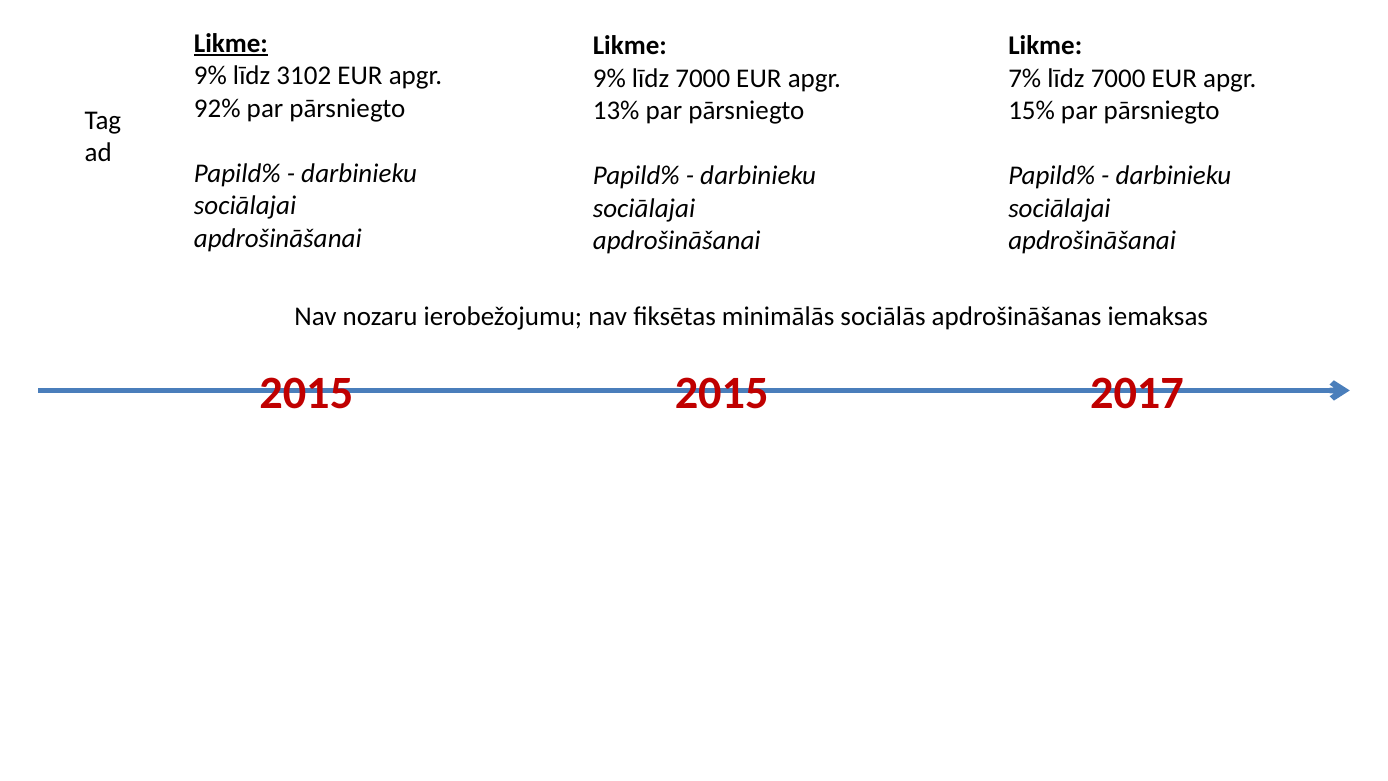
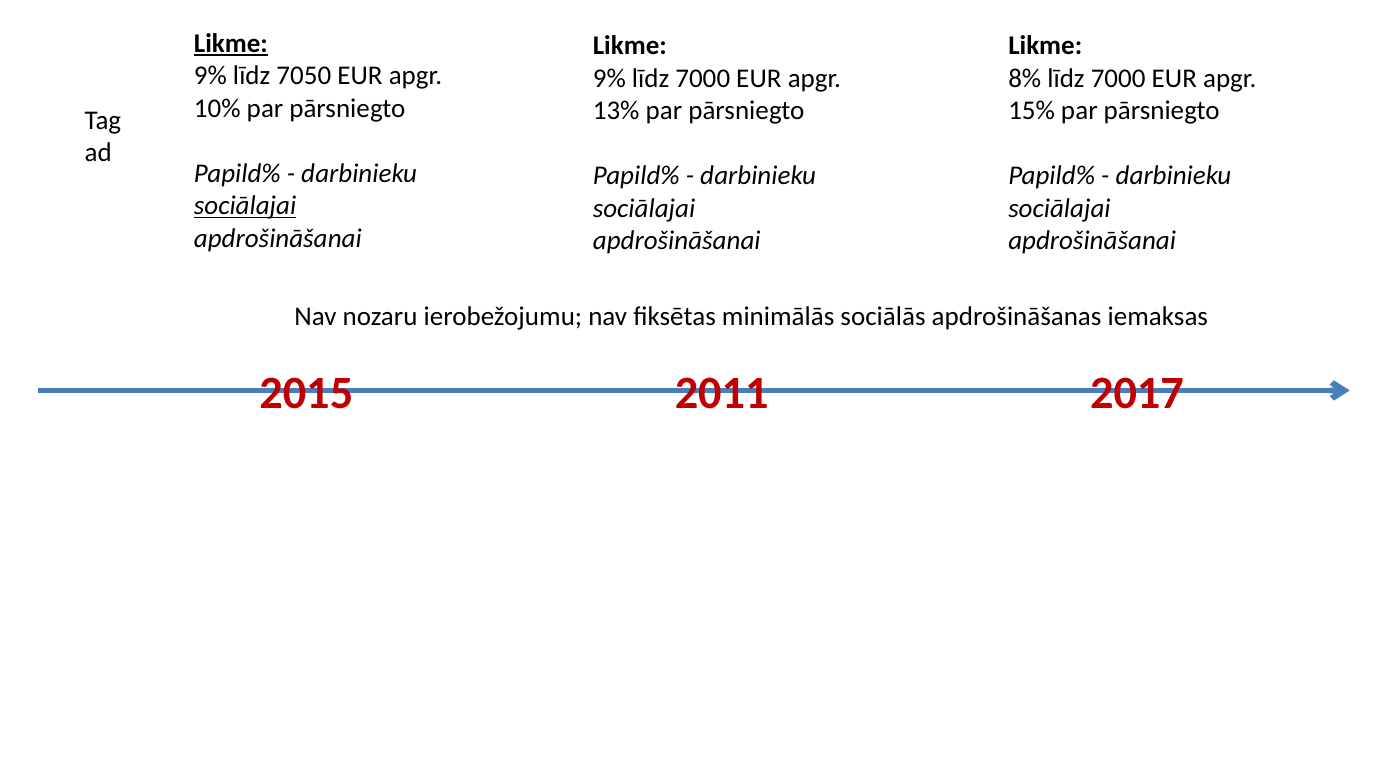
3102: 3102 -> 7050 (304, 76)
7%: 7% -> 8% (1025, 78)
92%: 92% -> 10% (217, 108)
sociālajai underline: none -> present (245, 206)
2015 2015: 2015 -> 2011 (722, 393)
